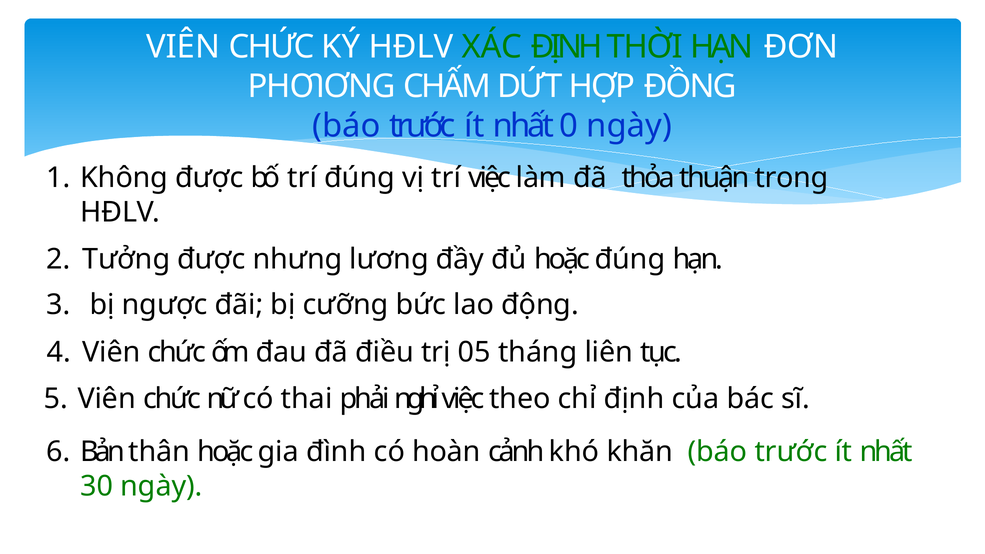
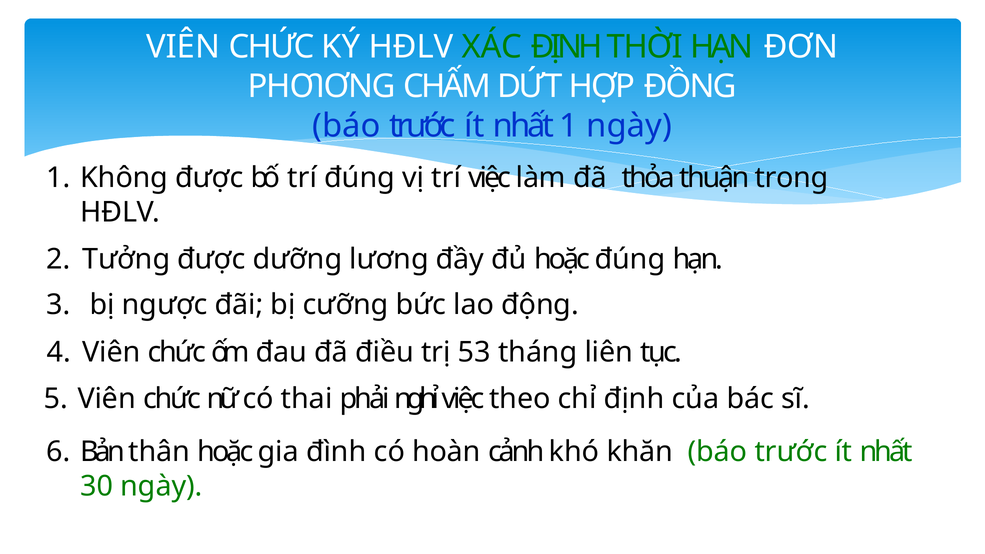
nhất 0: 0 -> 1 (569, 126)
nhưng: nhưng -> dưỡng (297, 259)
05: 05 -> 53 (474, 352)
